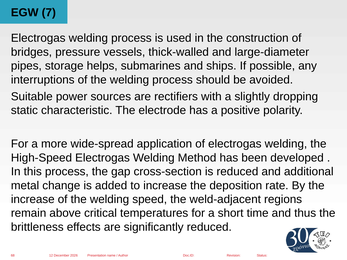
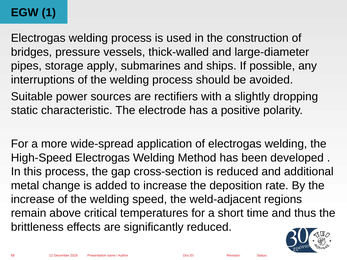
7: 7 -> 1 (49, 13)
helps: helps -> apply (102, 66)
